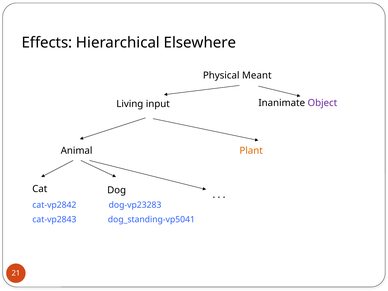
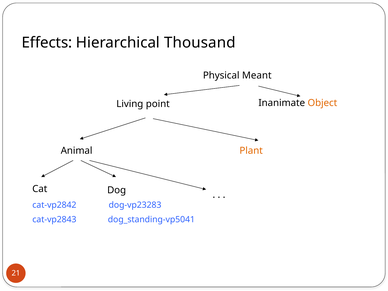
Elsewhere: Elsewhere -> Thousand (200, 43)
Object colour: purple -> orange (322, 103)
input: input -> point (158, 104)
